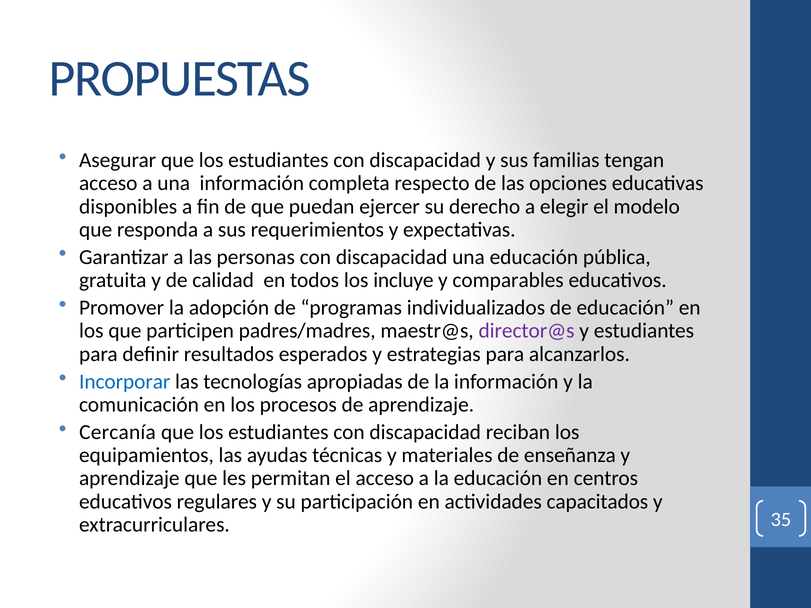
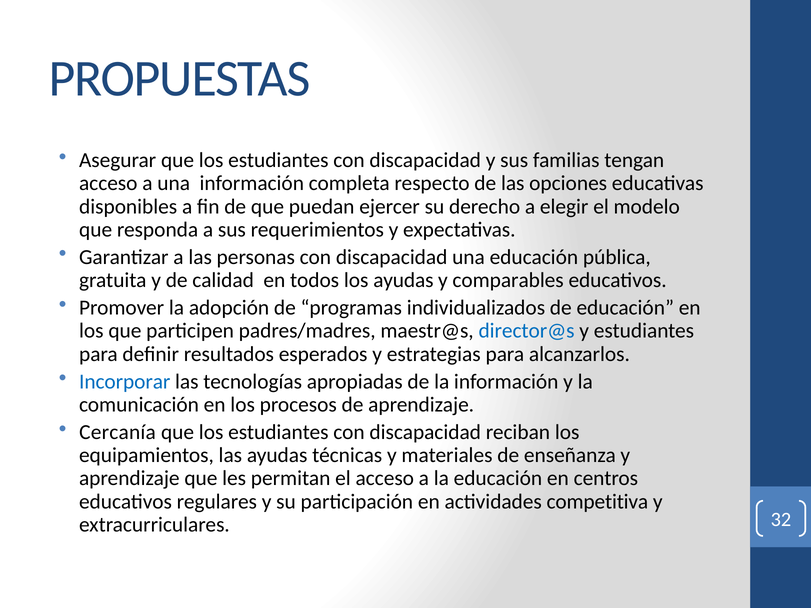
los incluye: incluye -> ayudas (403, 280)
director@s colour: purple -> blue (527, 331)
capacitados: capacitados -> competitiva (597, 502)
35: 35 -> 32 (781, 520)
